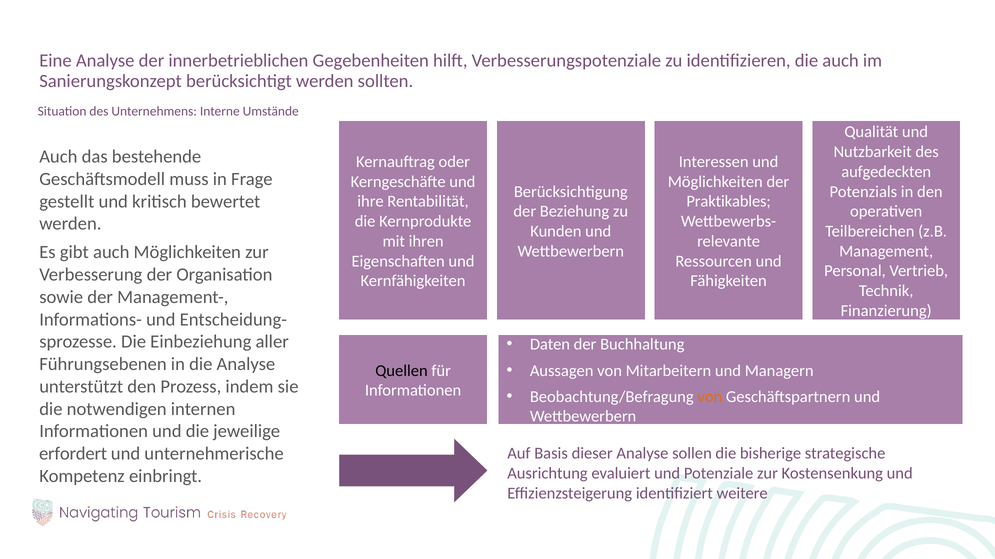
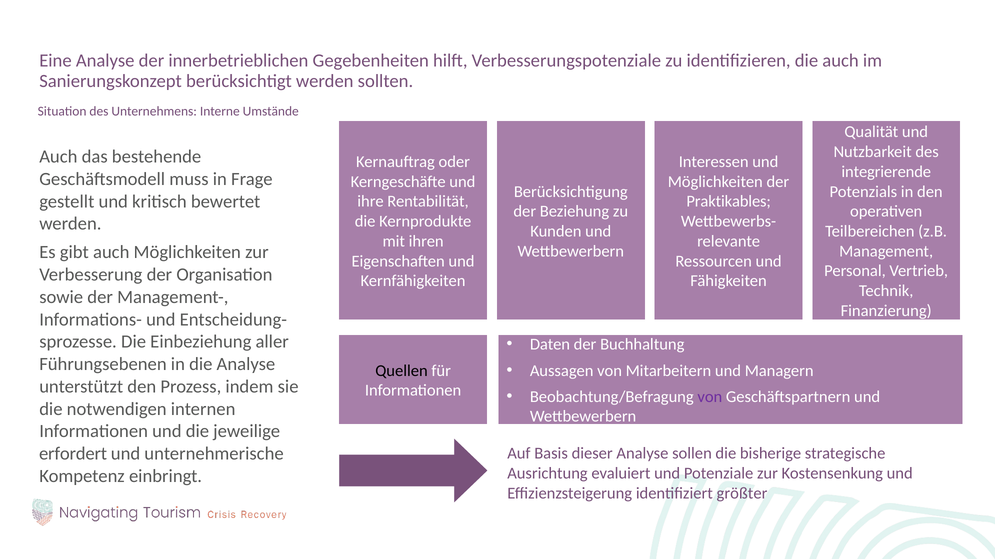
aufgedeckten: aufgedeckten -> integrierende (886, 172)
von colour: orange -> purple (710, 397)
weitere: weitere -> größter (742, 494)
